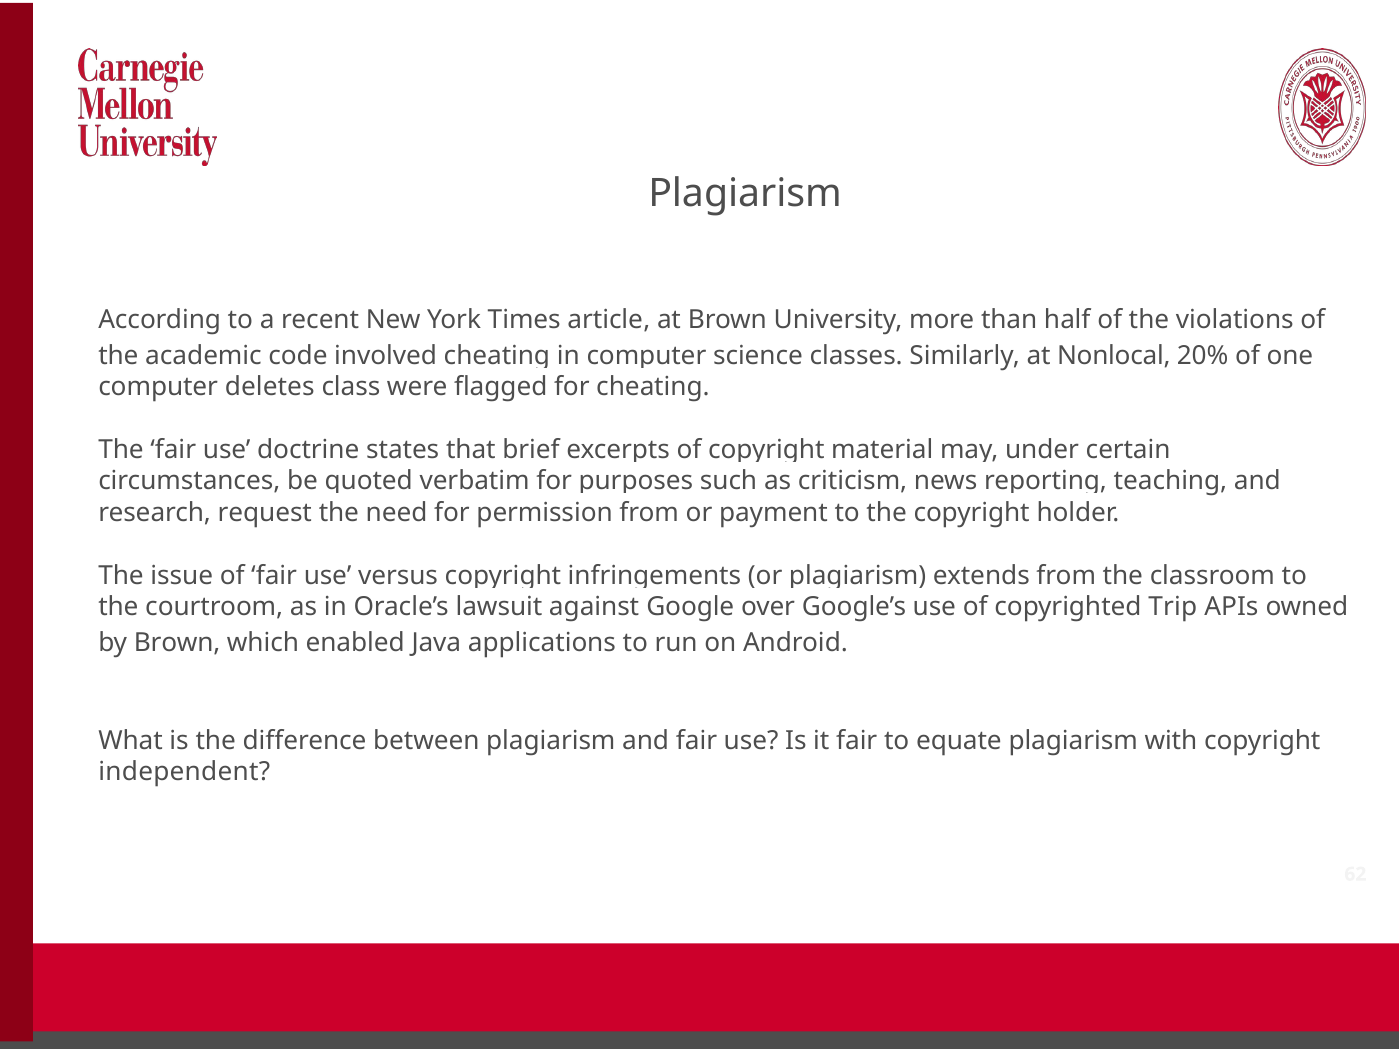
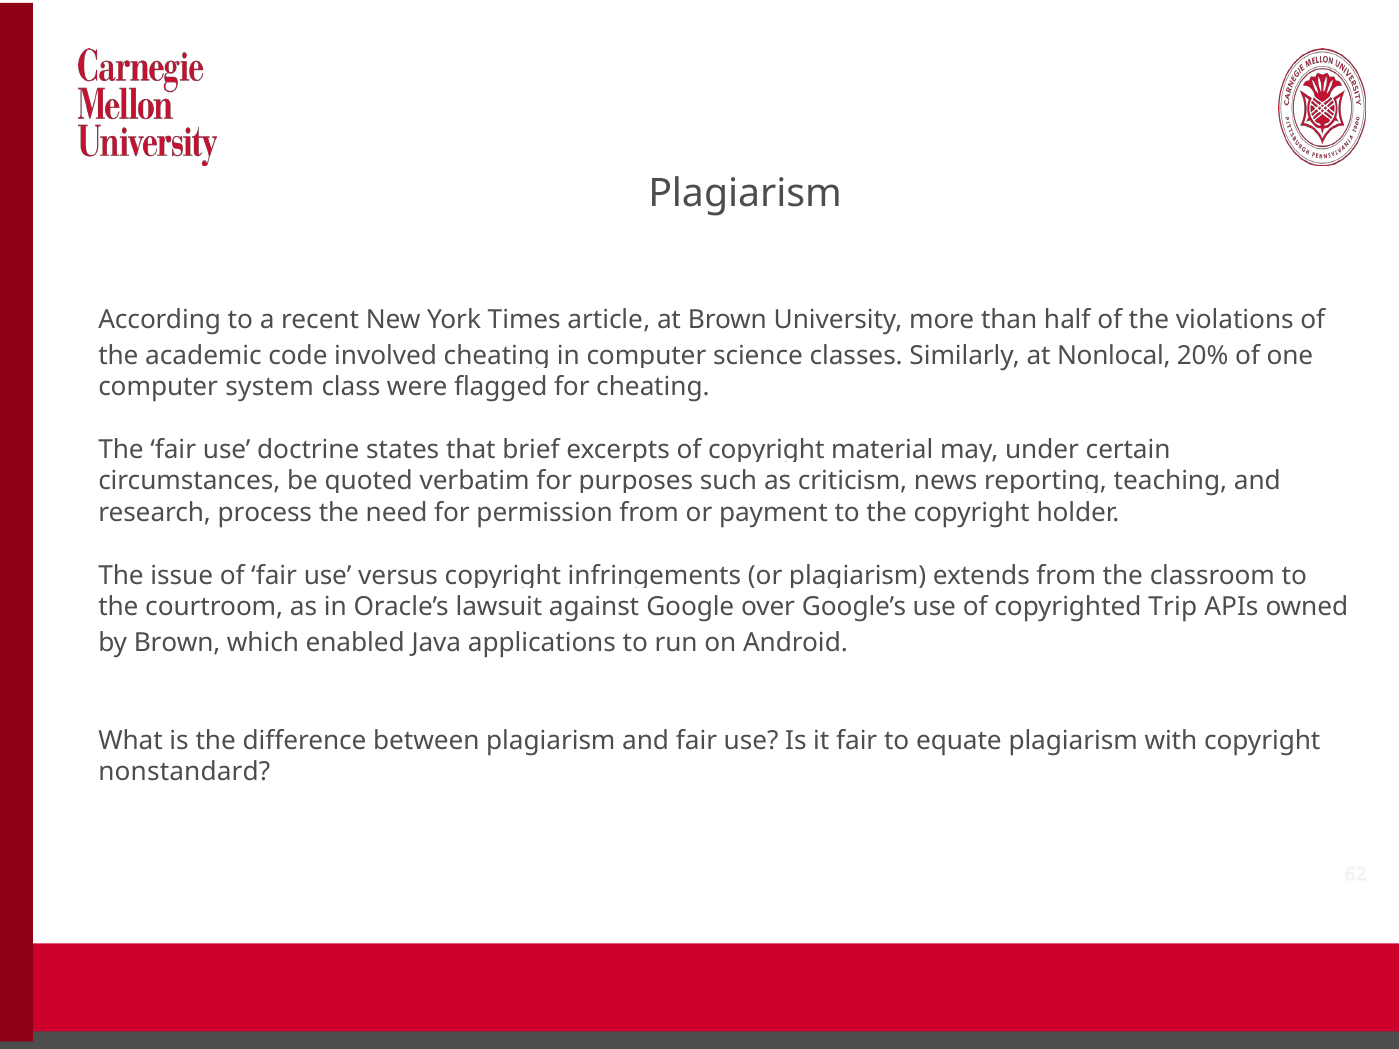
deletes: deletes -> system (270, 387)
request: request -> process (265, 513)
independent: independent -> nonstandard (184, 772)
